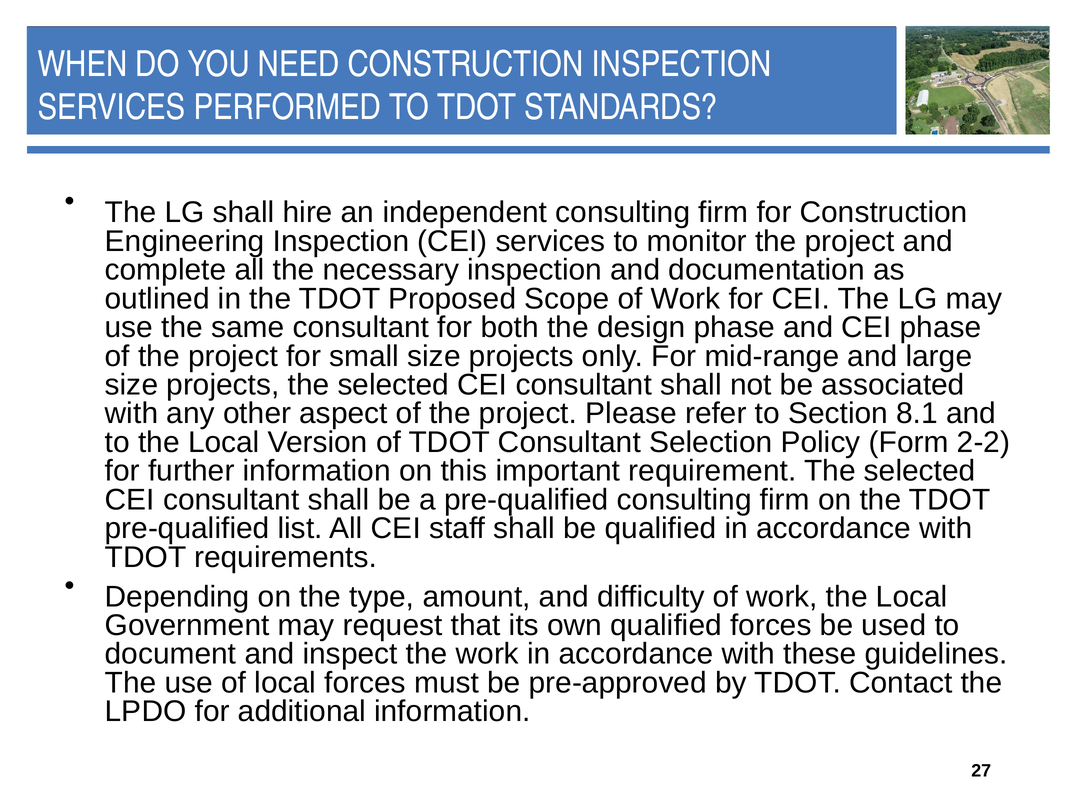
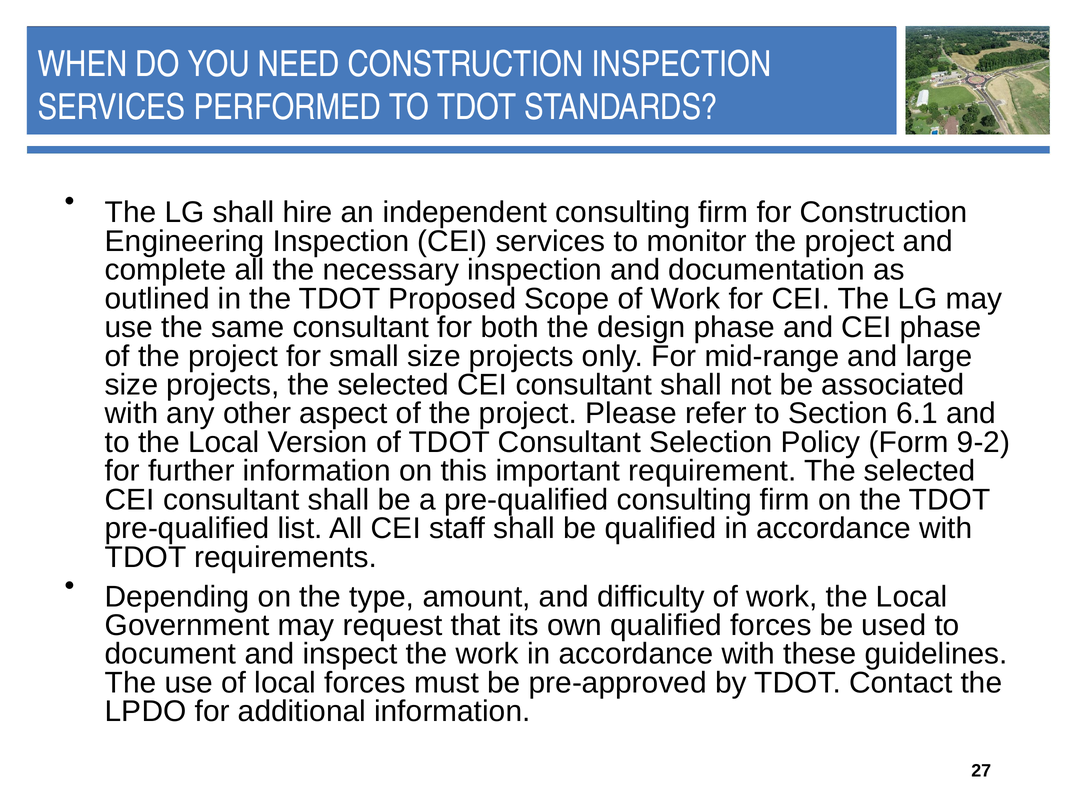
8.1: 8.1 -> 6.1 (917, 414)
2-2: 2-2 -> 9-2 (983, 442)
